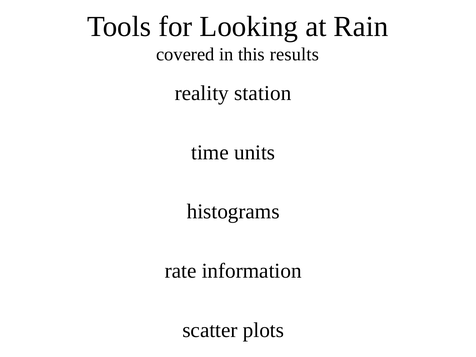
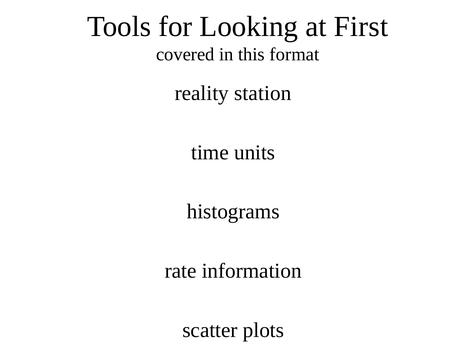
Rain: Rain -> First (361, 27)
results: results -> format (294, 54)
